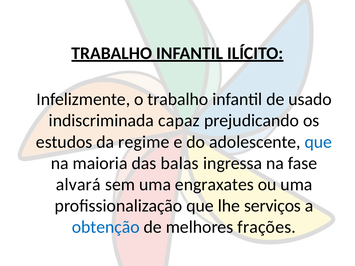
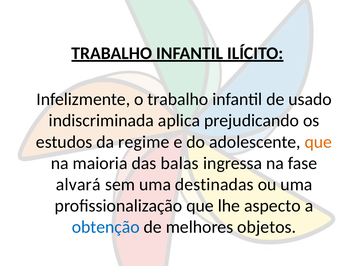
capaz: capaz -> aplica (179, 121)
que colour: blue -> orange (318, 142)
engraxates: engraxates -> destinadas (214, 185)
serviços: serviços -> aspecto (272, 206)
frações: frações -> objetos (267, 227)
